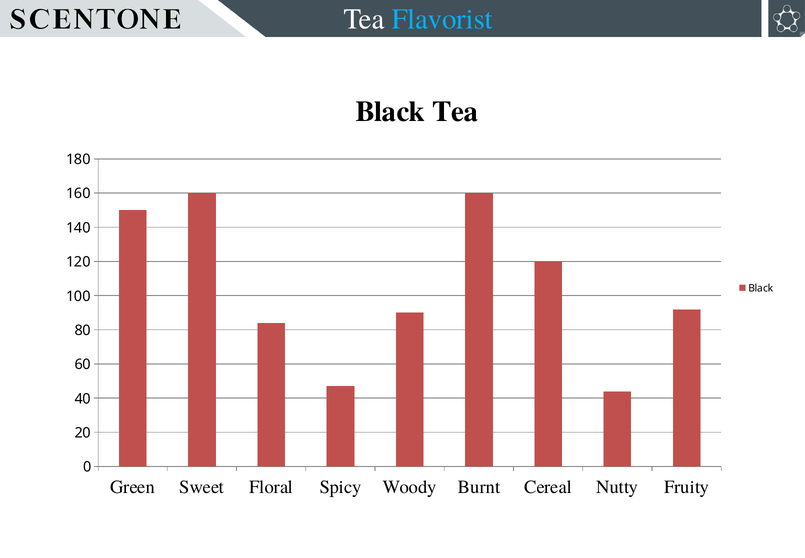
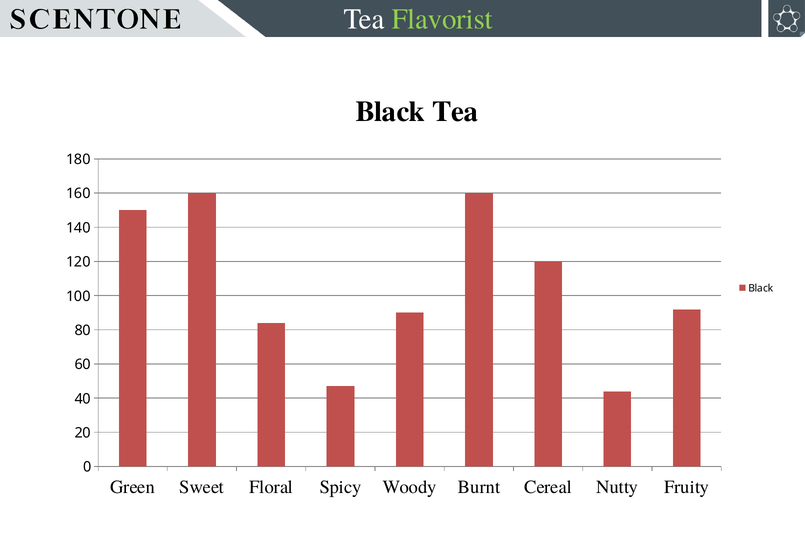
Flavorist colour: light blue -> light green (442, 19)
